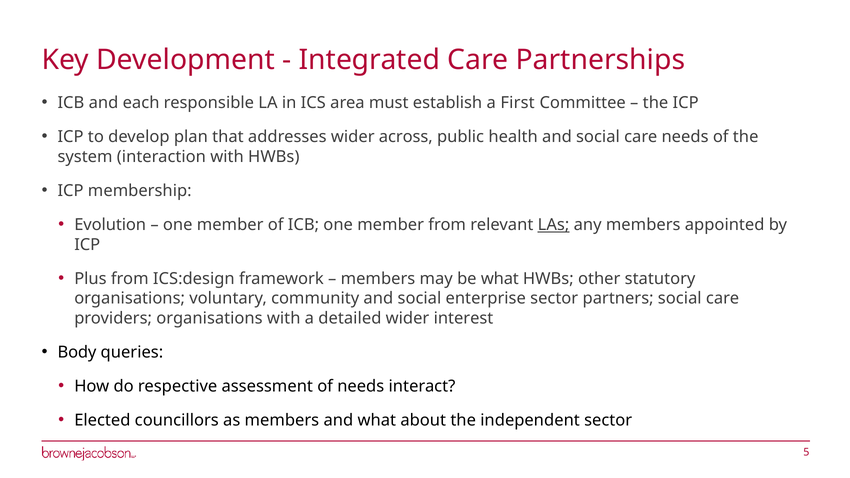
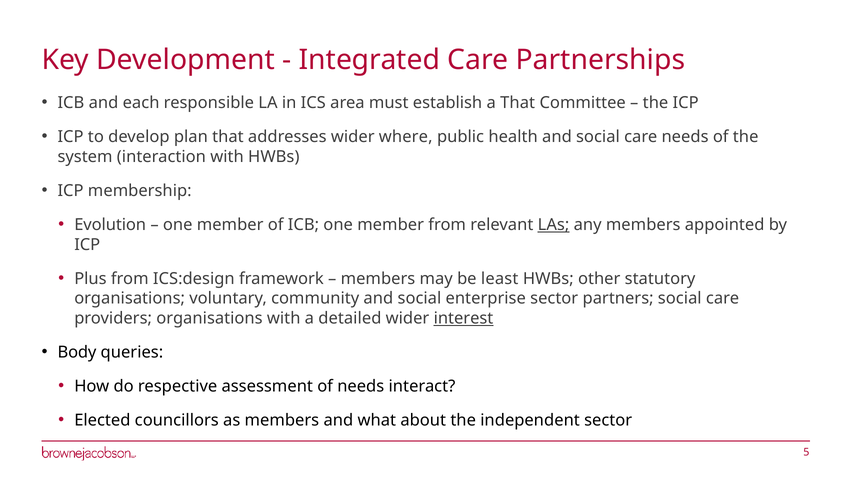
a First: First -> That (518, 103)
across: across -> where (406, 137)
be what: what -> least (500, 279)
interest underline: none -> present (463, 318)
